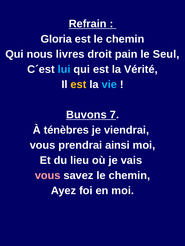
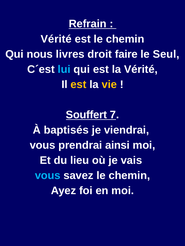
Gloria: Gloria -> Vérité (56, 39)
pain: pain -> faire (126, 54)
vie colour: light blue -> yellow (109, 85)
Buvons: Buvons -> Souffert (86, 115)
ténèbres: ténèbres -> baptisés (66, 130)
vous colour: pink -> light blue (48, 176)
